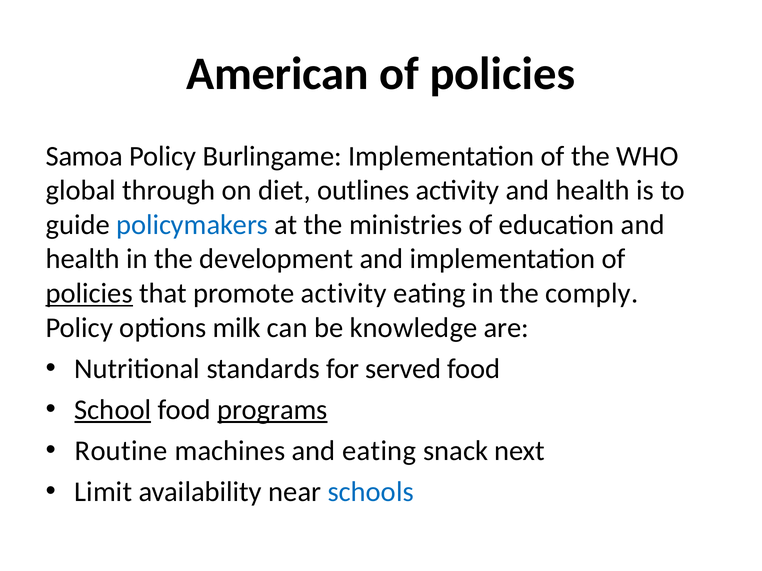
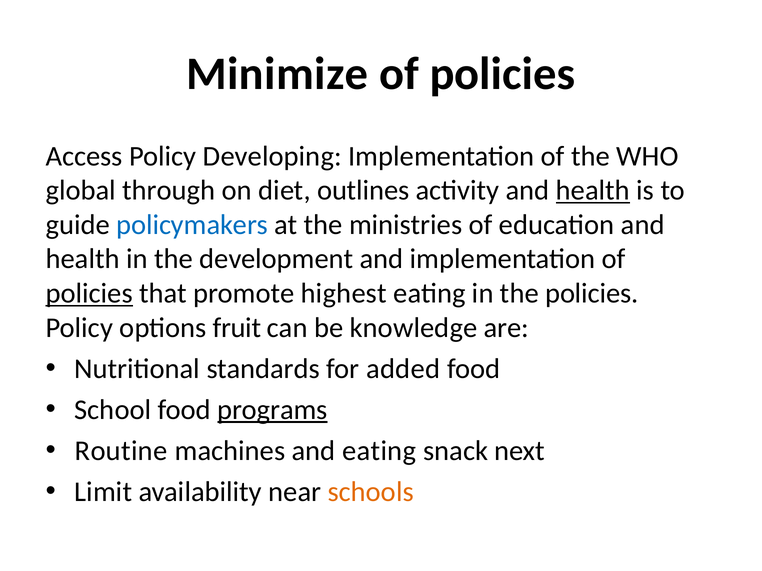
American: American -> Minimize (277, 74)
Samoa: Samoa -> Access (84, 156)
Burlingame: Burlingame -> Developing (272, 156)
health underline: none -> present (593, 191)
promote activity: activity -> highest (344, 294)
the comply: comply -> policies (592, 294)
milk: milk -> fruit (237, 328)
served: served -> added (403, 369)
School underline: present -> none (113, 410)
schools colour: blue -> orange (371, 492)
